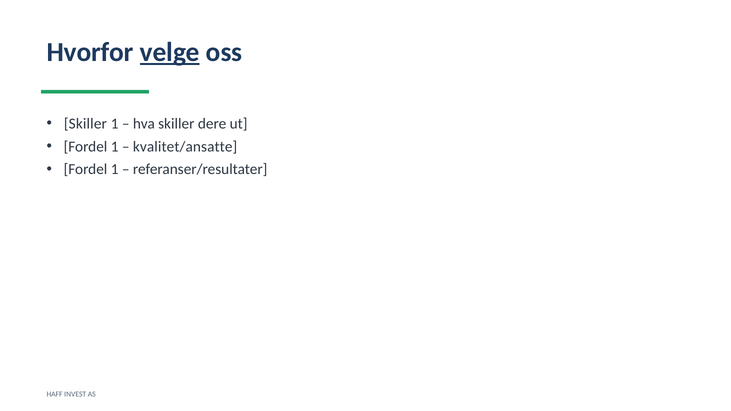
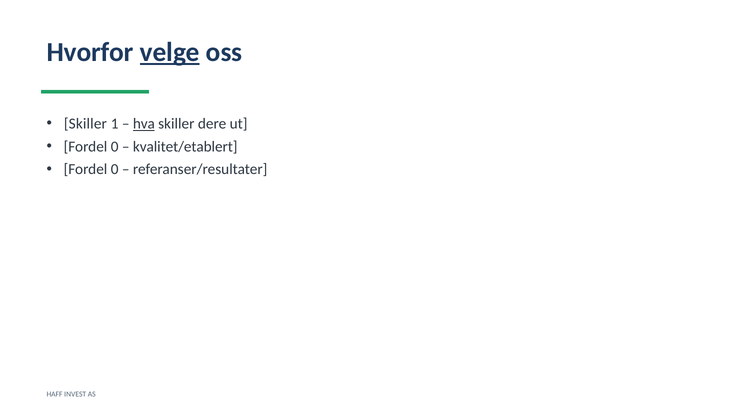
hva underline: none -> present (144, 124)
1: 1 -> 0 (115, 147)
kvalitet/ansatte: kvalitet/ansatte -> kvalitet/etablert (185, 147)
1: 1 -> 0 (115, 170)
